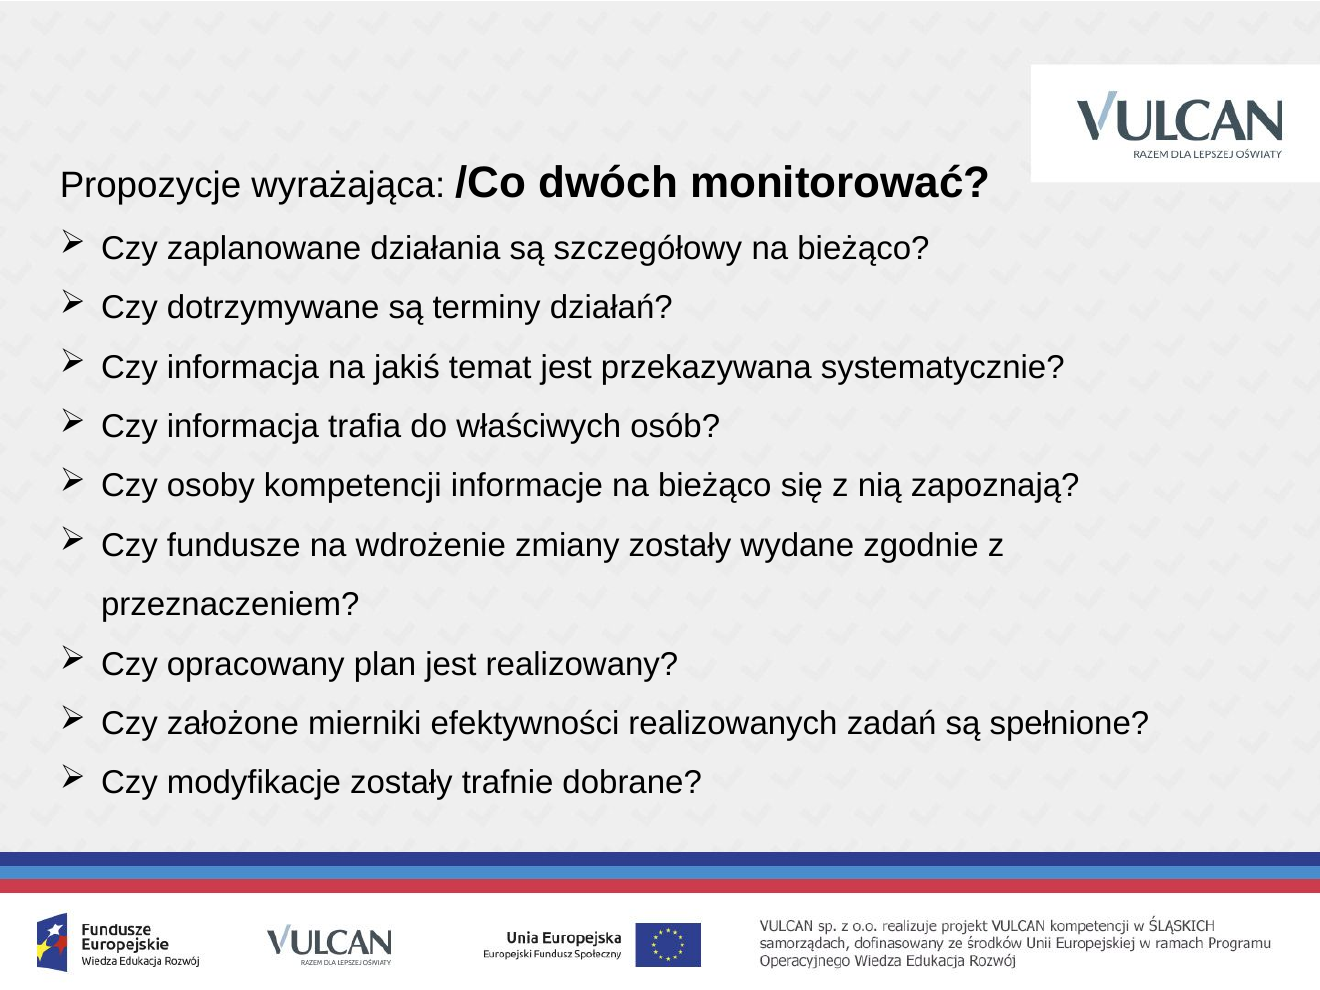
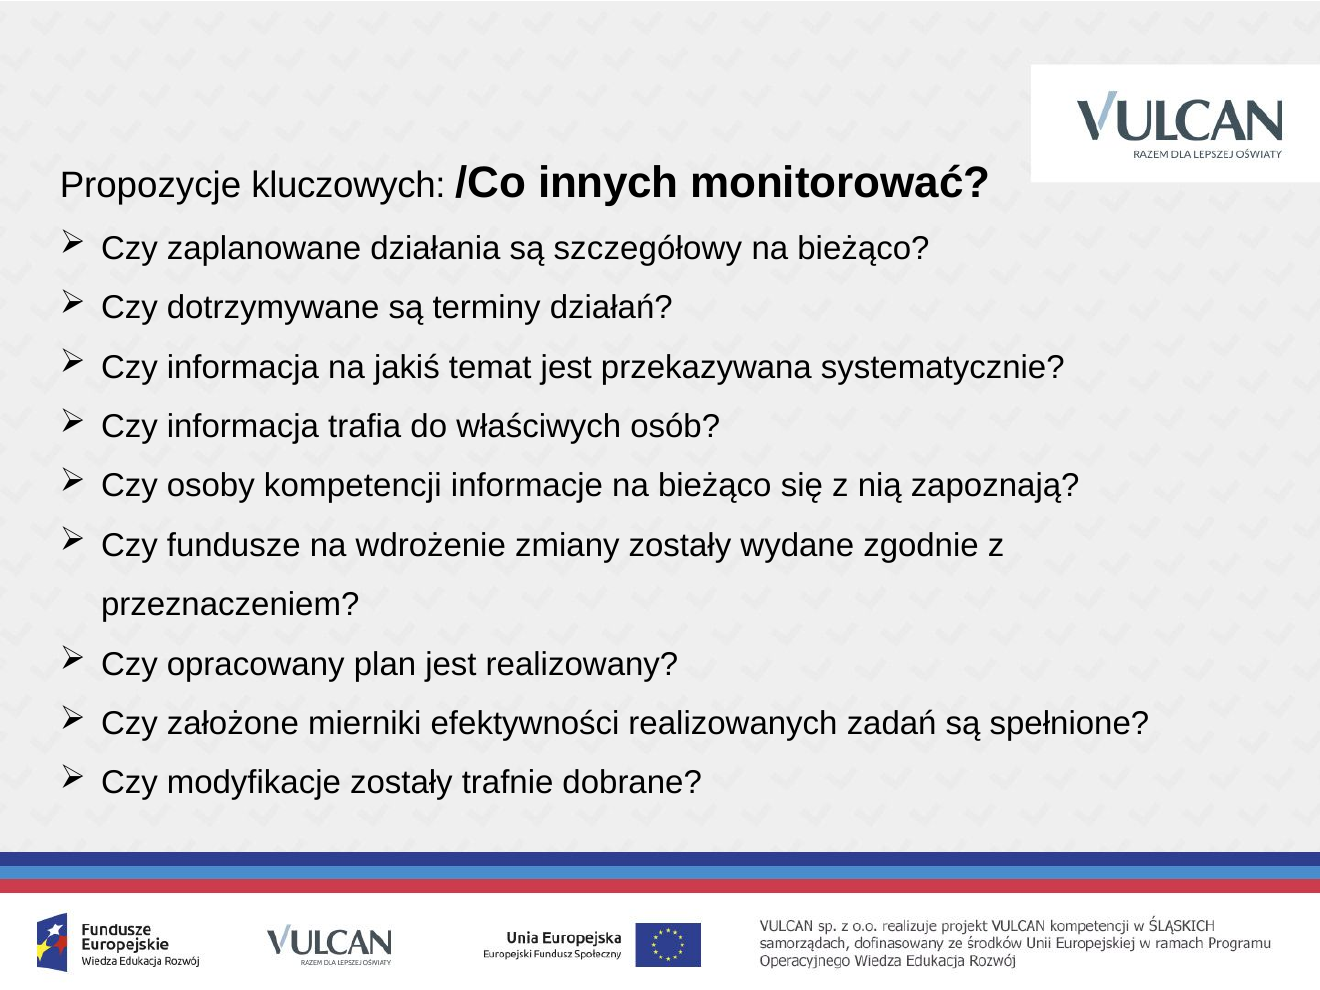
wyrażająca: wyrażająca -> kluczowych (349, 186)
dwóch: dwóch -> innych (609, 183)
